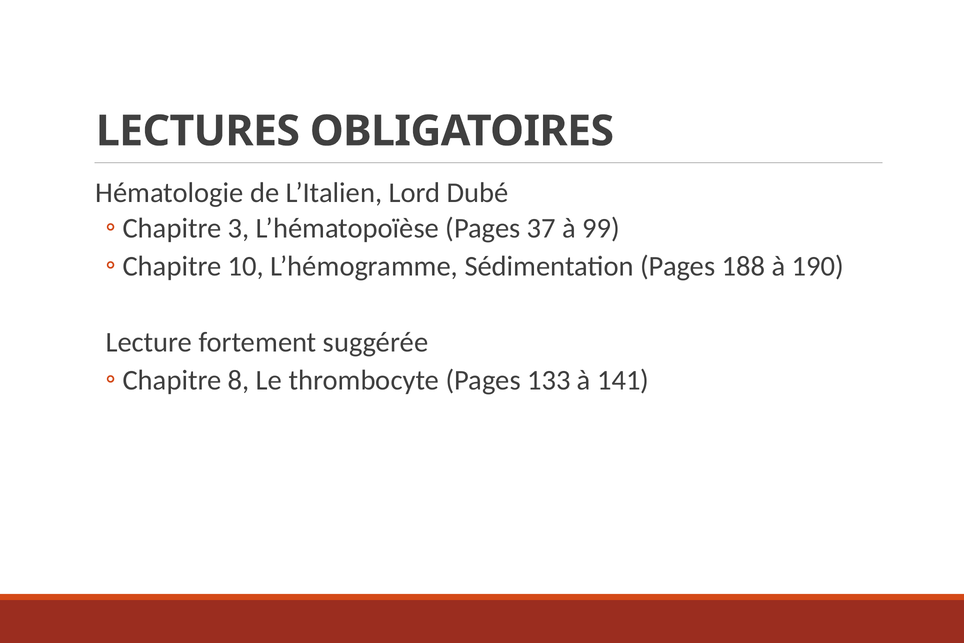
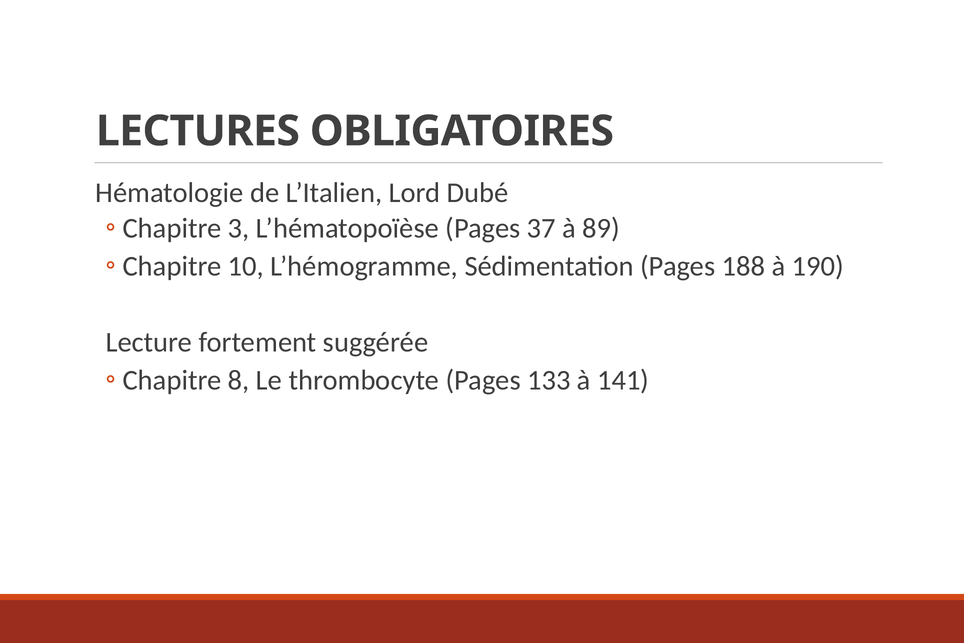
99: 99 -> 89 (601, 228)
